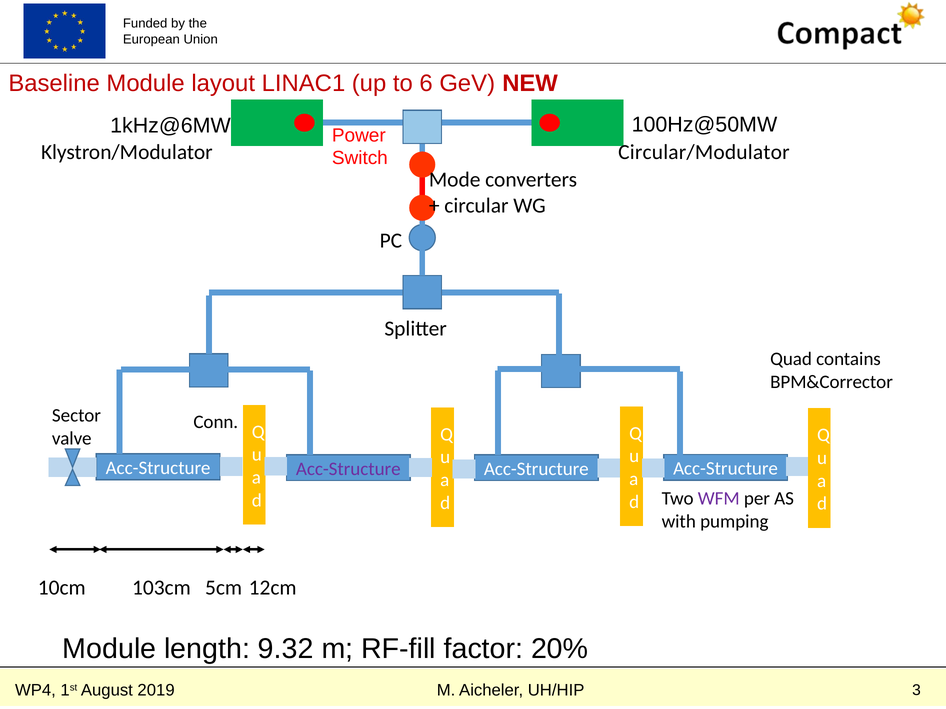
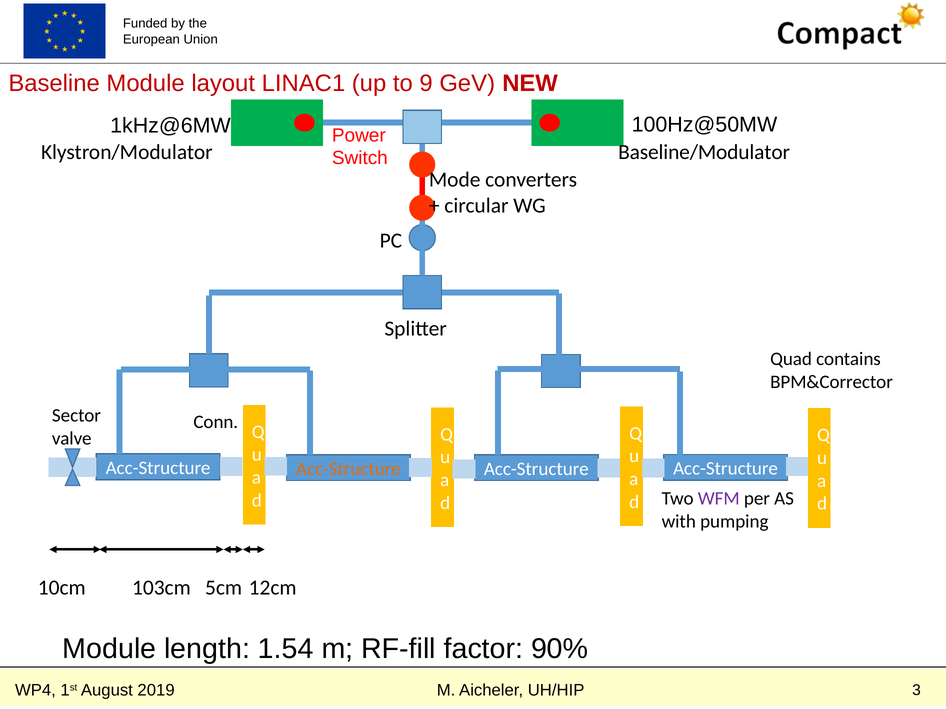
6: 6 -> 9 (426, 84)
Circular/Modulator: Circular/Modulator -> Baseline/Modulator (704, 152)
Acc-Structure colour: purple -> orange (348, 469)
9.32: 9.32 -> 1.54 (286, 649)
20%: 20% -> 90% (560, 649)
